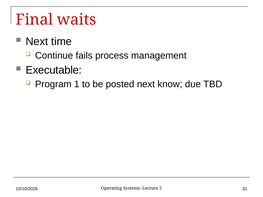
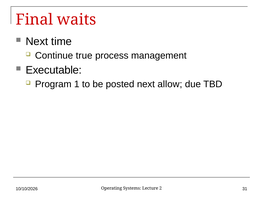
fails: fails -> true (84, 56)
know: know -> allow (170, 84)
